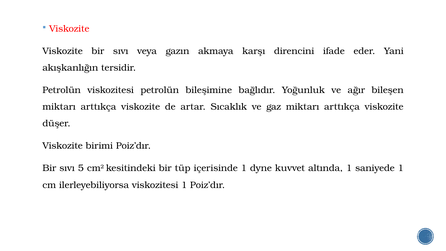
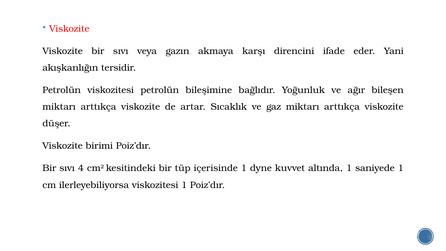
5: 5 -> 4 (81, 168)
